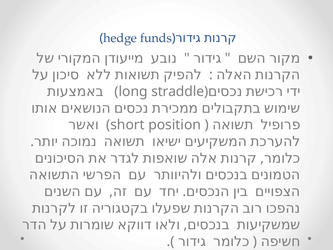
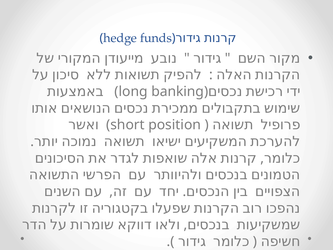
straddle: straddle -> banking (178, 91)
